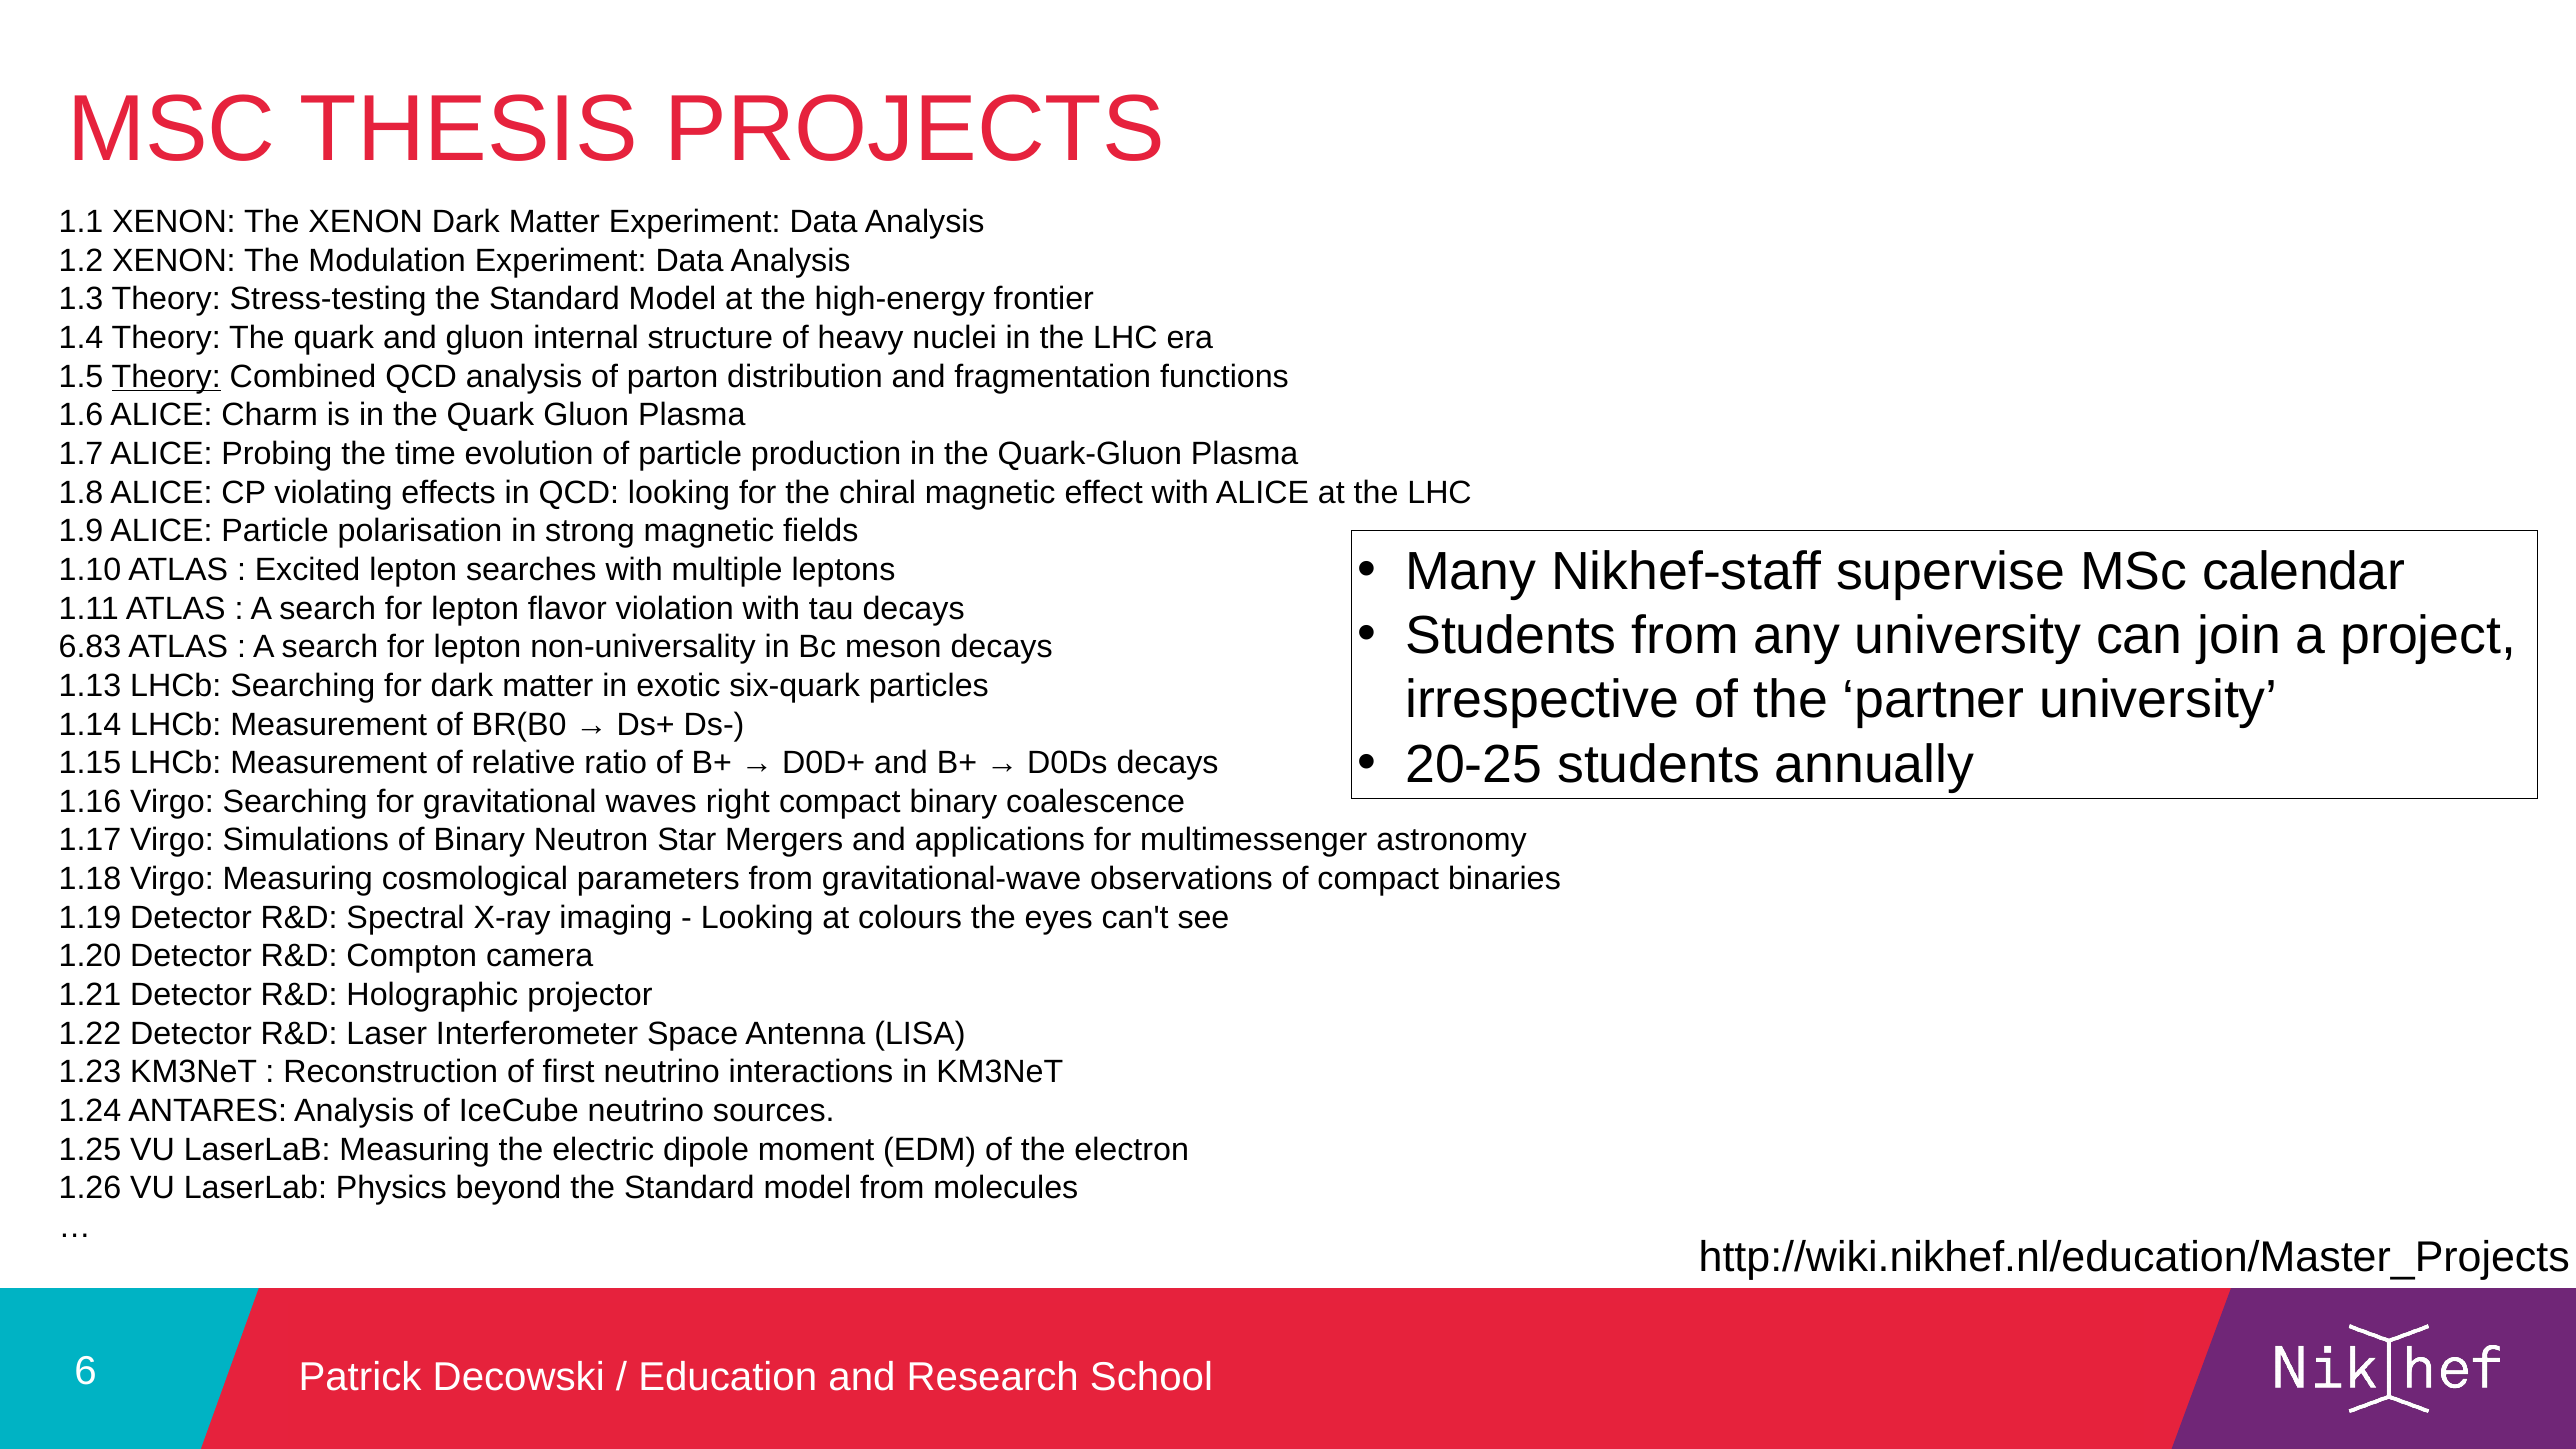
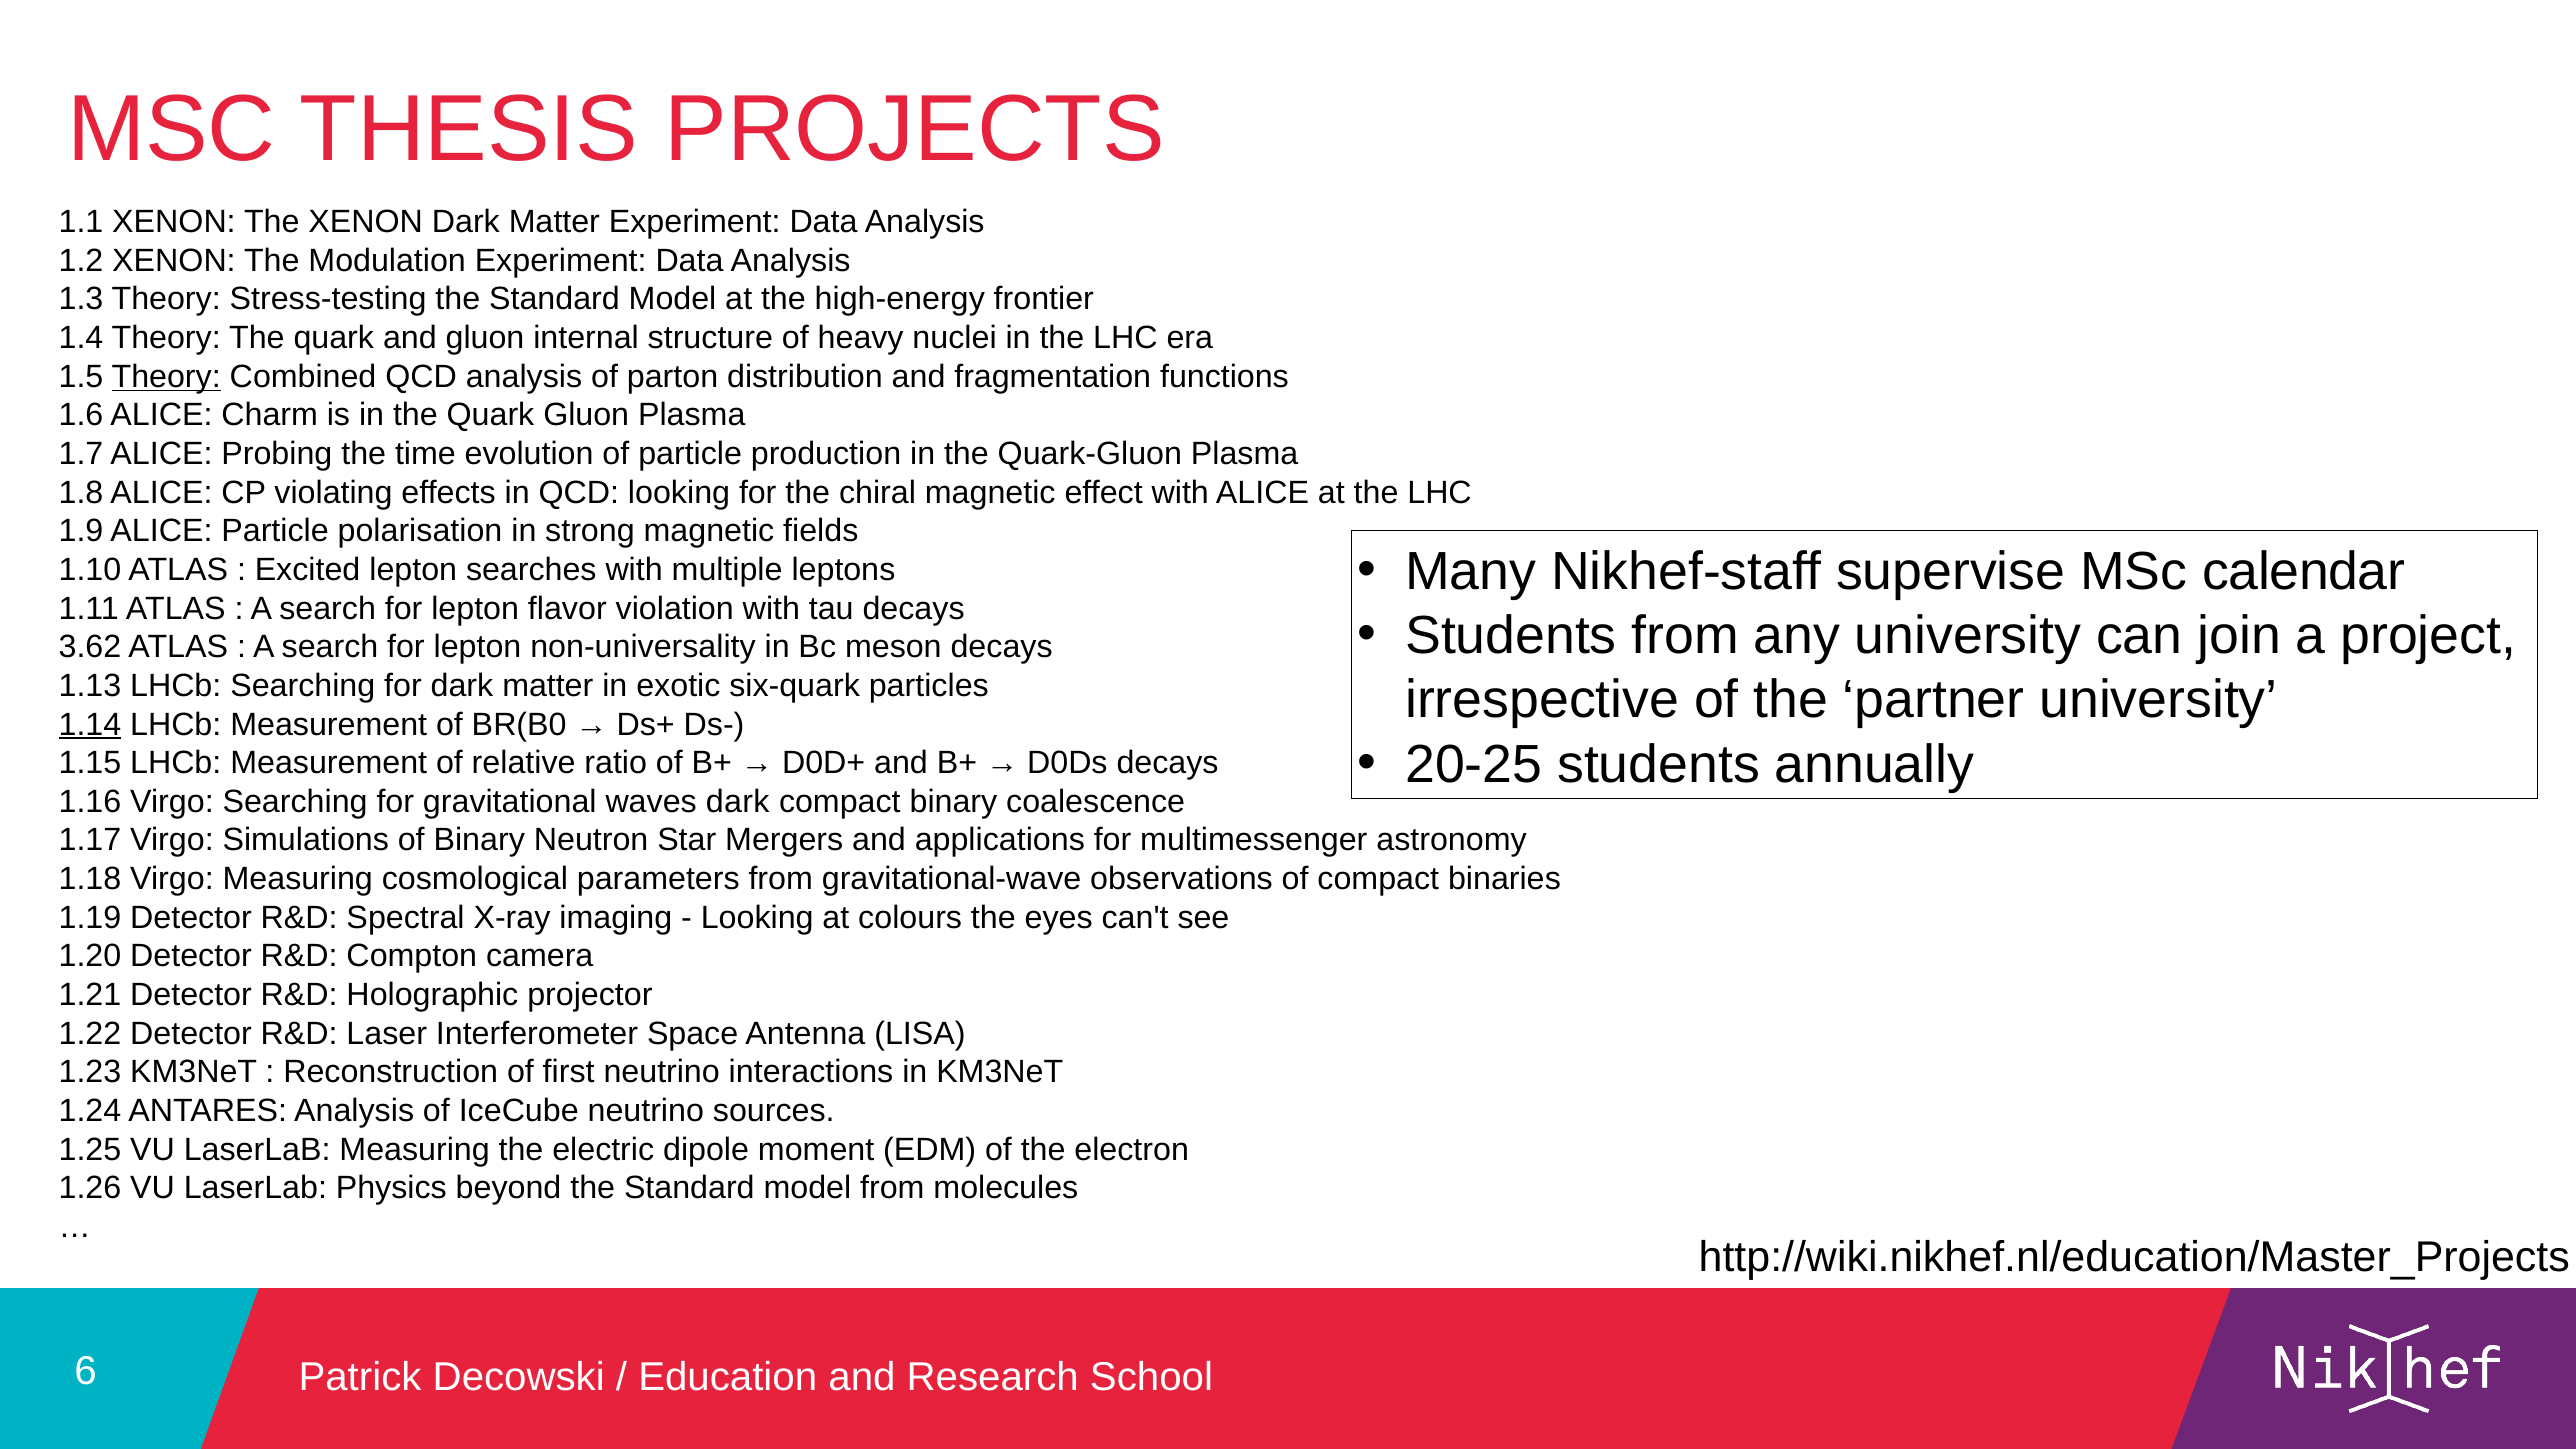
6.83: 6.83 -> 3.62 (90, 647)
1.14 underline: none -> present (90, 724)
waves right: right -> dark (738, 802)
